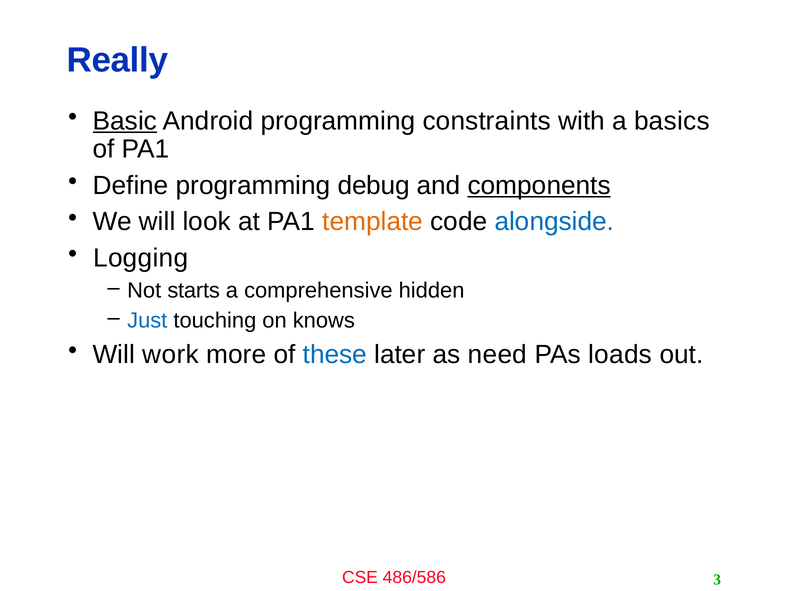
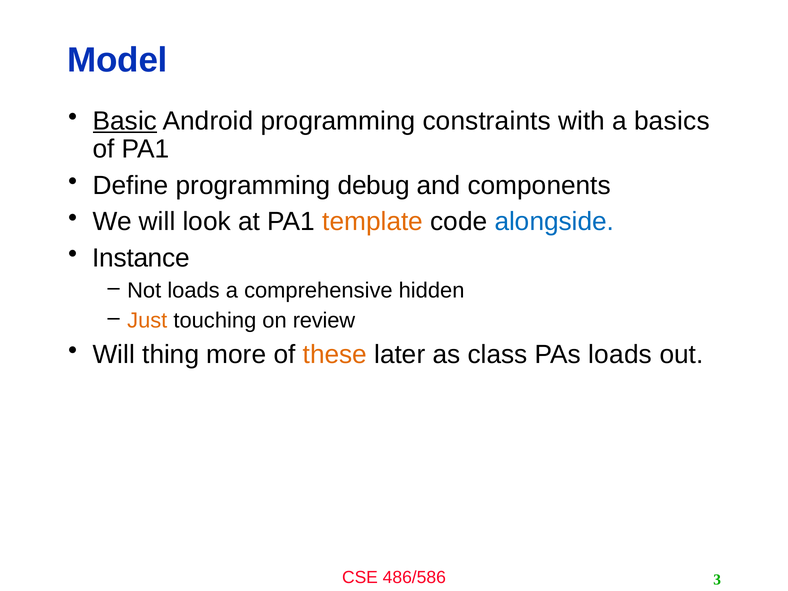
Really: Really -> Model (117, 60)
components underline: present -> none (539, 185)
Logging: Logging -> Instance (141, 258)
Not starts: starts -> loads (194, 291)
Just colour: blue -> orange (147, 321)
knows: knows -> review (324, 321)
work: work -> thing (171, 355)
these colour: blue -> orange (335, 355)
need: need -> class (498, 355)
